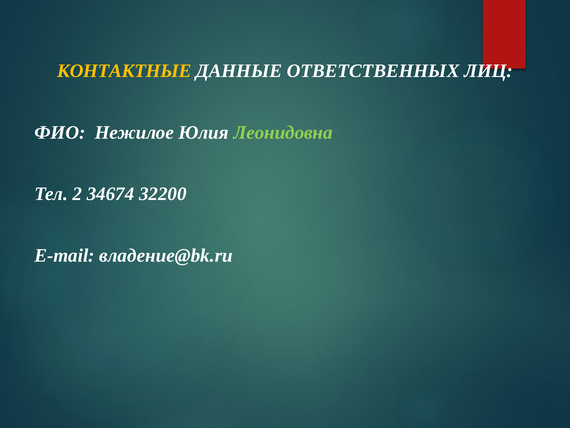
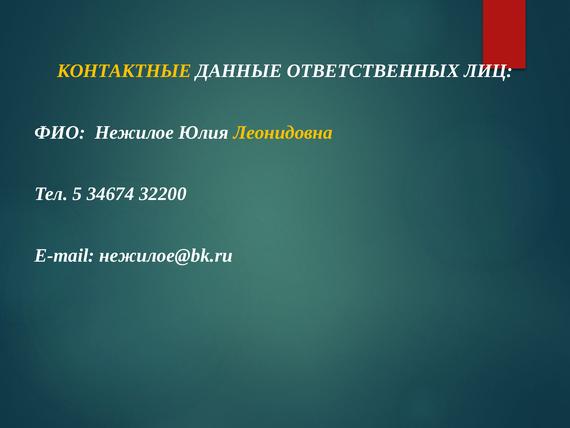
Леонидовна colour: light green -> yellow (283, 132)
2: 2 -> 5 (77, 194)
владение@bk.ru: владение@bk.ru -> нежилое@bk.ru (166, 255)
